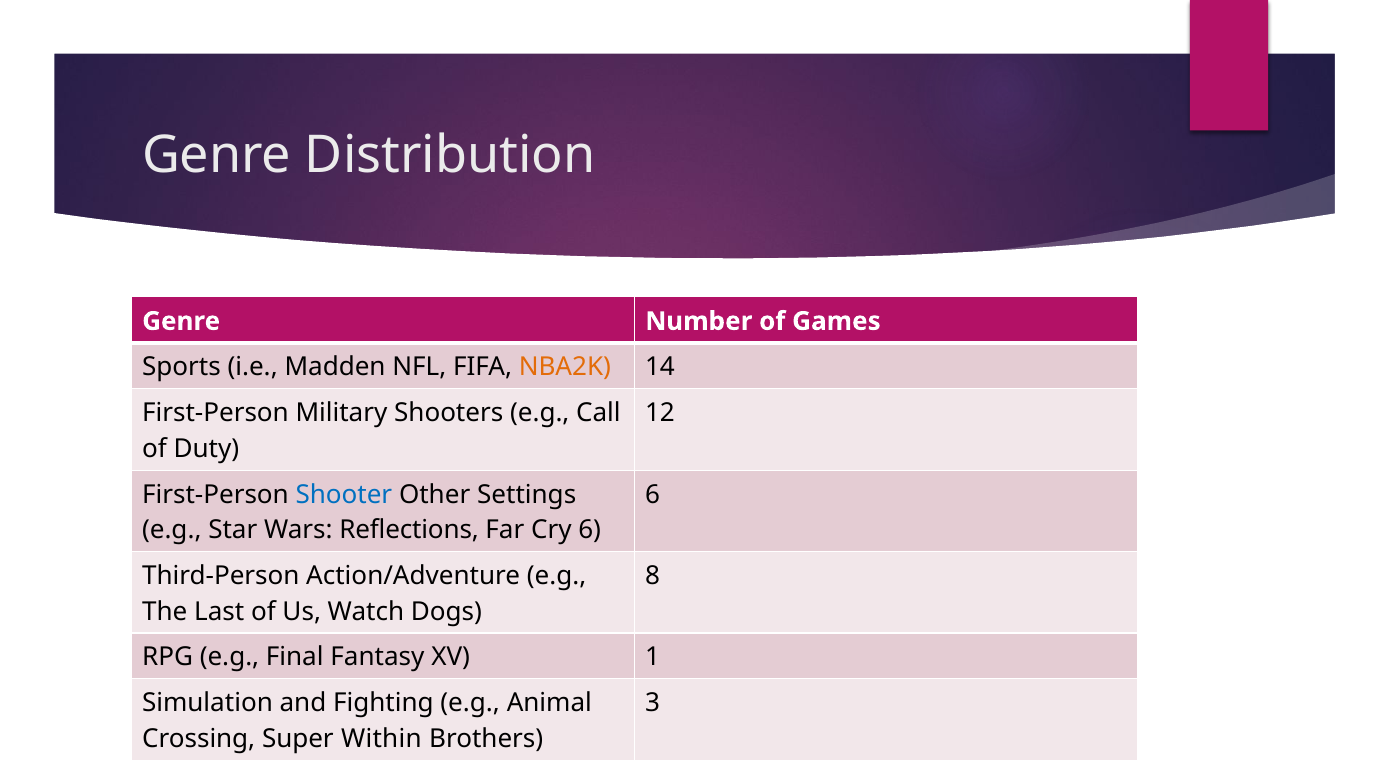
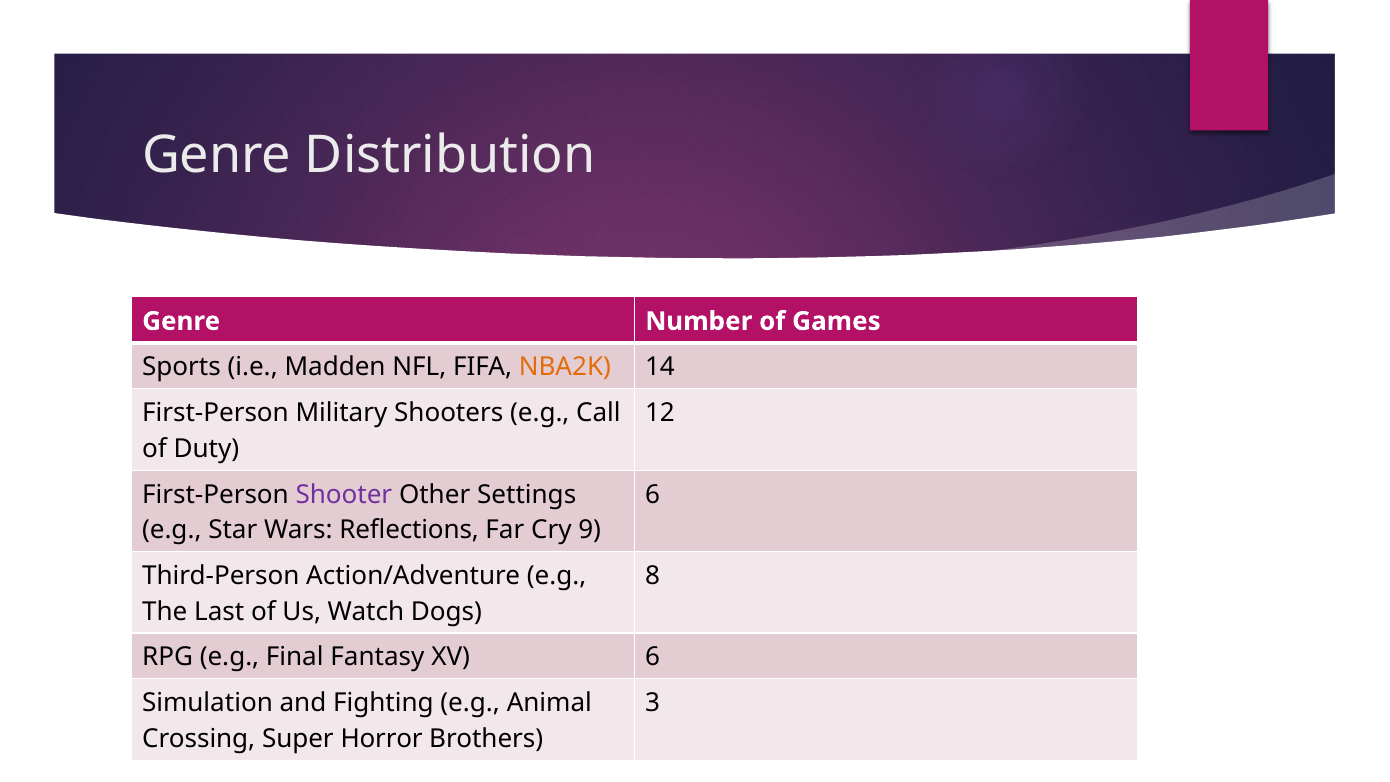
Shooter colour: blue -> purple (344, 494)
Cry 6: 6 -> 9 (590, 530)
XV 1: 1 -> 6 (653, 657)
Within: Within -> Horror (382, 739)
